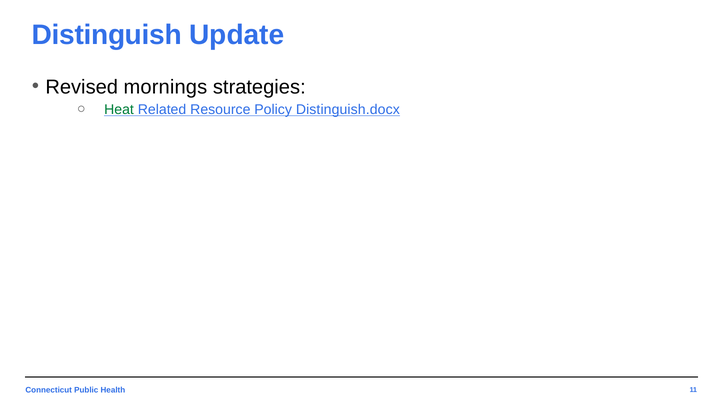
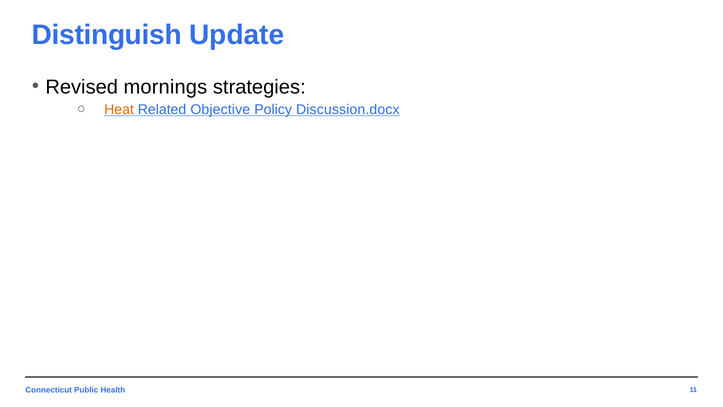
Heat colour: green -> orange (119, 109)
Resource: Resource -> Objective (220, 109)
Distinguish.docx: Distinguish.docx -> Discussion.docx (348, 109)
